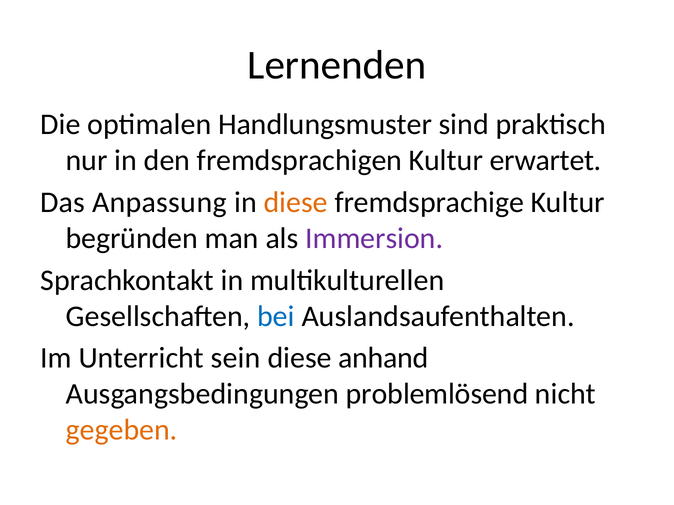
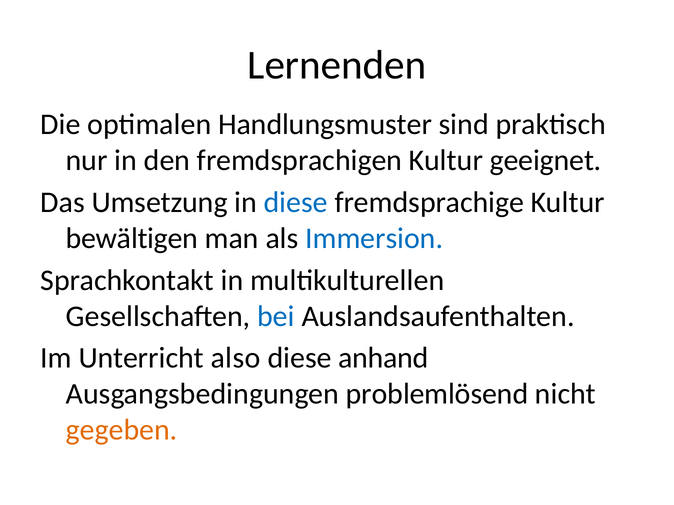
erwartet: erwartet -> geeignet (546, 161)
Anpassung: Anpassung -> Umsetzung (160, 203)
diese colour: orange -> blue (296, 203)
begründen: begründen -> bewältigen (132, 239)
Immersion colour: purple -> blue (374, 239)
sein: sein -> also (236, 358)
